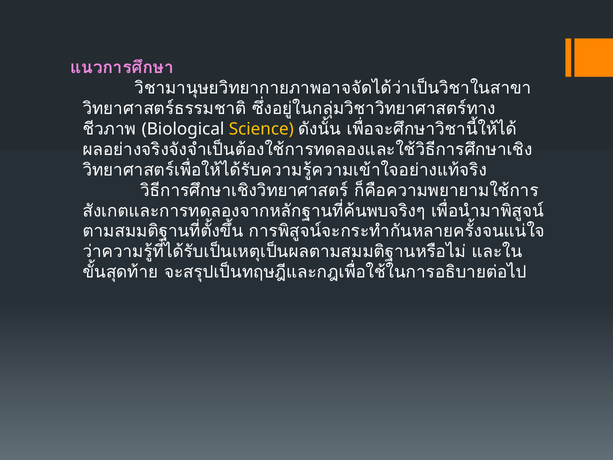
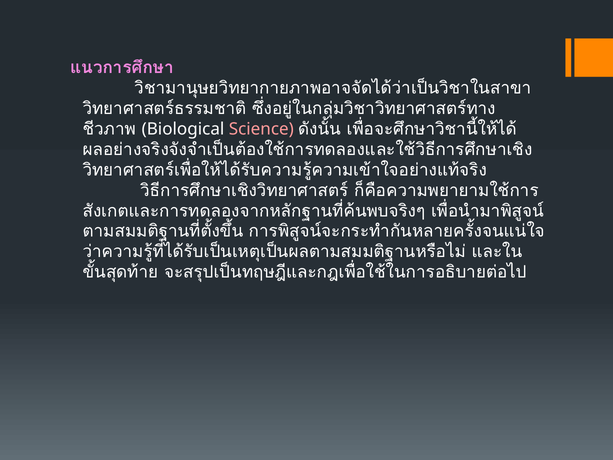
Science colour: yellow -> pink (261, 129)
